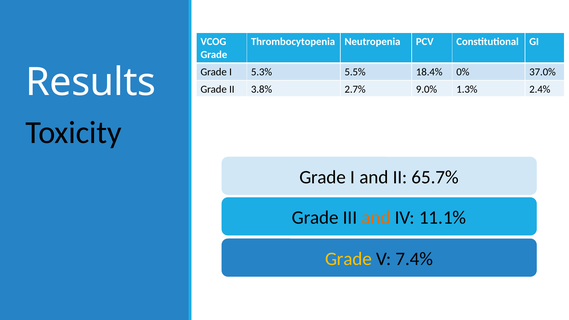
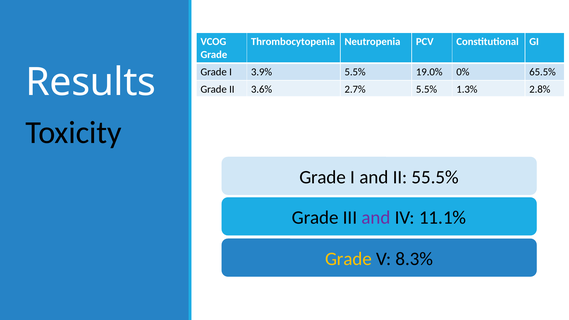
5.3%: 5.3% -> 3.9% (262, 72)
18.4%: 18.4% -> 19.0% (429, 72)
37.0%: 37.0% -> 65.5% (543, 72)
3.8%: 3.8% -> 3.6% (262, 89)
2.7% 9.0%: 9.0% -> 5.5% (427, 89)
2.4%: 2.4% -> 2.8% (540, 89)
65.7%: 65.7% -> 55.5% (435, 177)
and colour: orange -> purple (376, 218)
7.4%: 7.4% -> 8.3% (414, 259)
